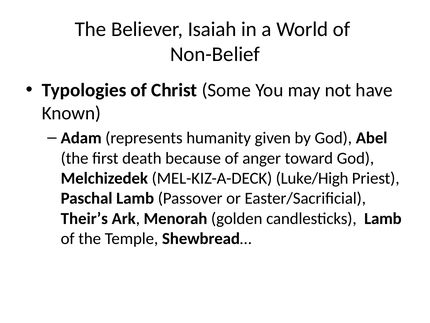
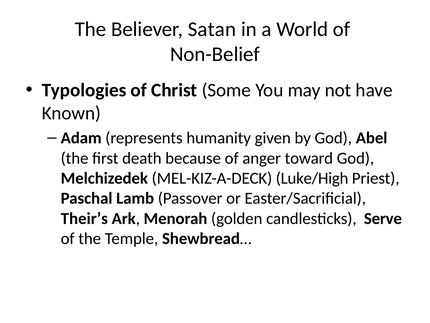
Isaiah: Isaiah -> Satan (212, 29)
candlesticks Lamb: Lamb -> Serve (383, 218)
